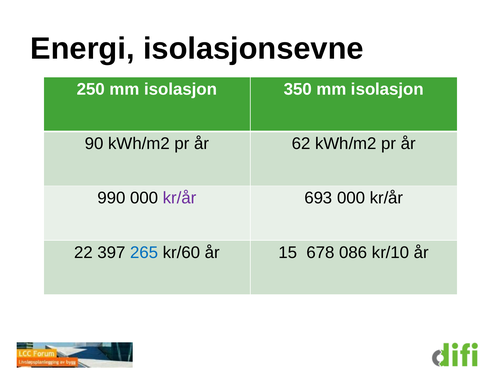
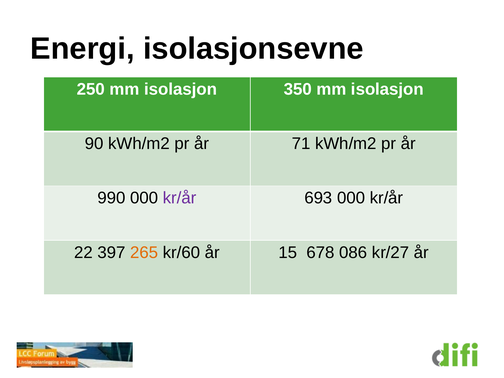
62: 62 -> 71 (301, 144)
265 colour: blue -> orange (144, 252)
kr/10: kr/10 -> kr/27 (391, 252)
